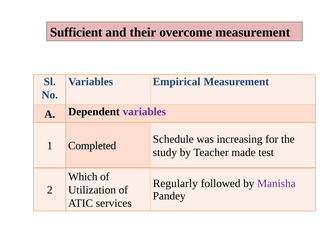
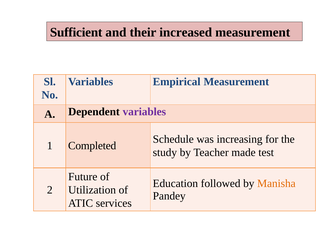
overcome: overcome -> increased (186, 32)
Which: Which -> Future (83, 177)
Regularly: Regularly -> Education (175, 184)
Manisha colour: purple -> orange (276, 184)
